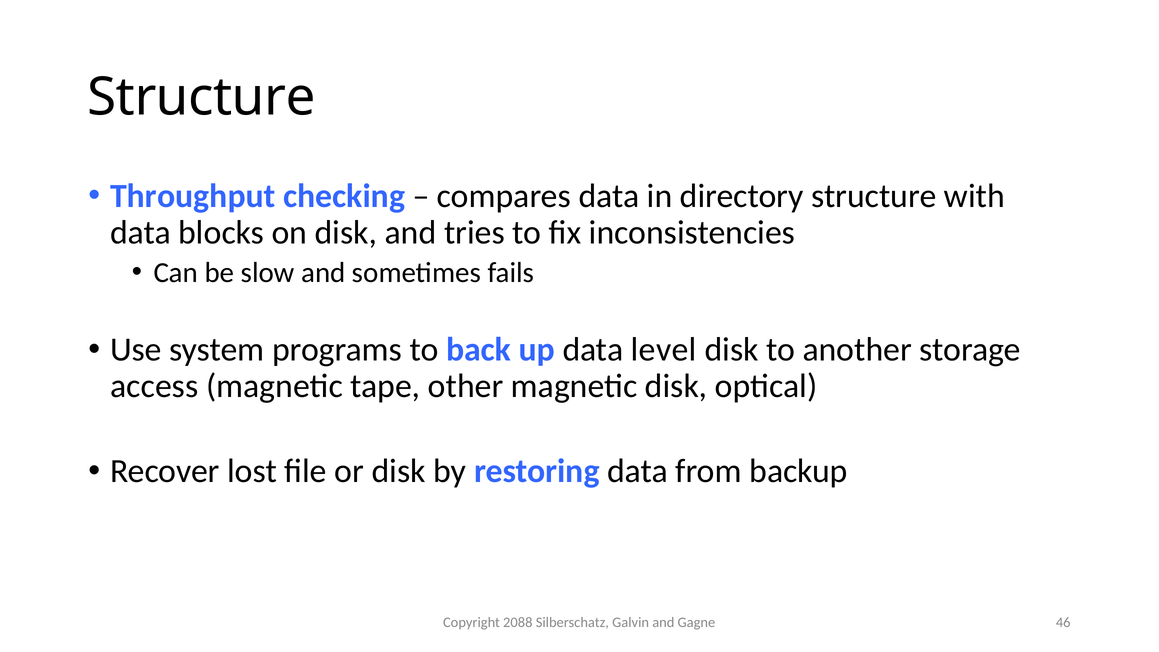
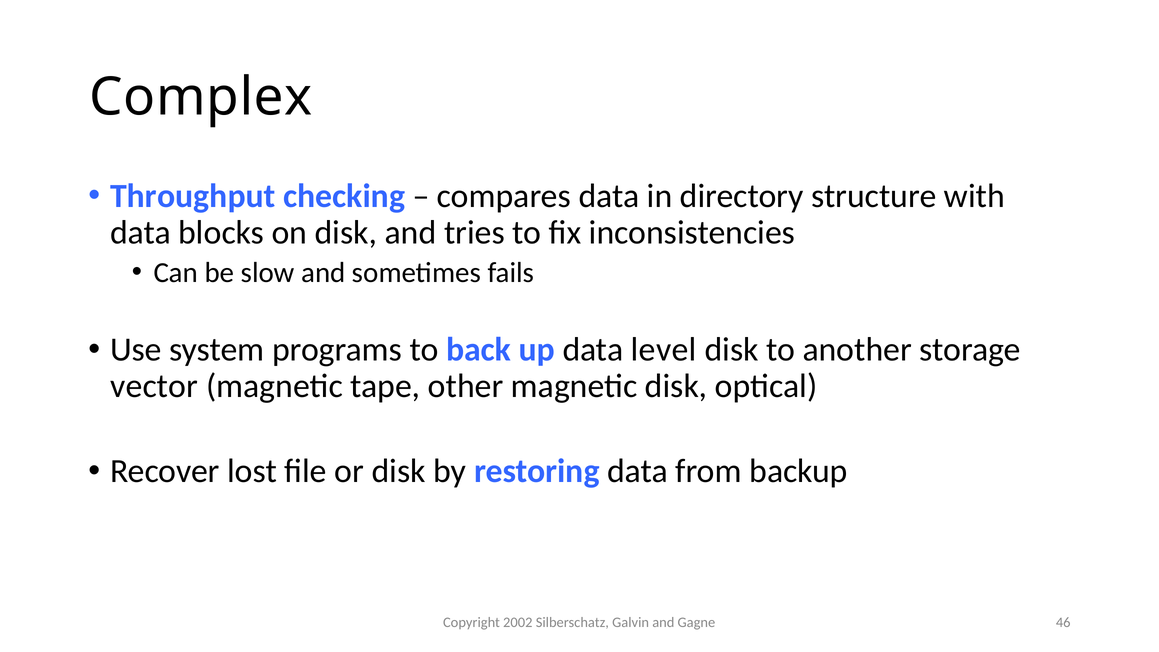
Structure: Structure -> Complex (201, 97)
access: access -> vector (154, 386)
2088: 2088 -> 2002 (518, 622)
